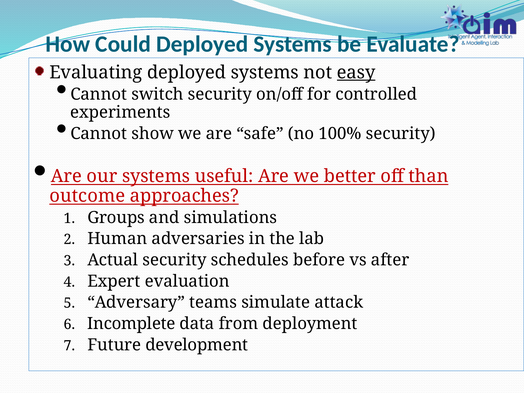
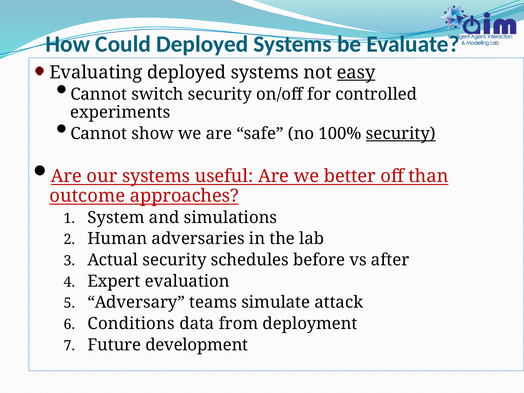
security underline: none -> present (401, 133)
Groups: Groups -> System (116, 218)
Incomplete: Incomplete -> Conditions (131, 324)
